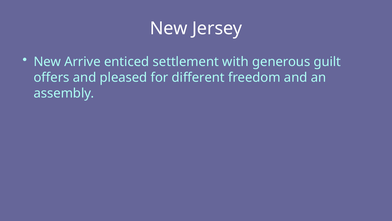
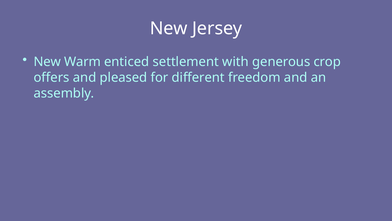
Arrive: Arrive -> Warm (83, 62)
guilt: guilt -> crop (327, 62)
